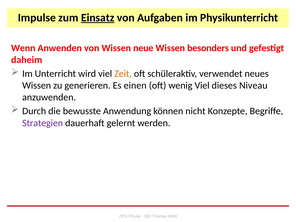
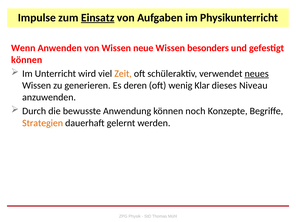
daheim: daheim -> können (27, 60)
neues underline: none -> present (257, 74)
einen: einen -> deren (135, 85)
wenig Viel: Viel -> Klar (202, 85)
nicht: nicht -> noch (195, 111)
Strategien colour: purple -> orange (43, 123)
